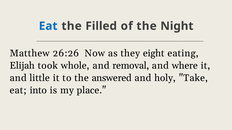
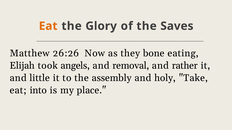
Eat colour: blue -> orange (48, 26)
Filled: Filled -> Glory (101, 26)
Night: Night -> Saves (177, 26)
eight: eight -> bone (154, 53)
whole: whole -> angels (75, 66)
where: where -> rather (185, 66)
answered: answered -> assembly (112, 78)
